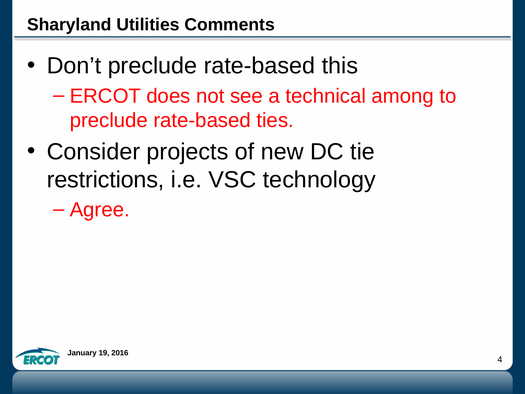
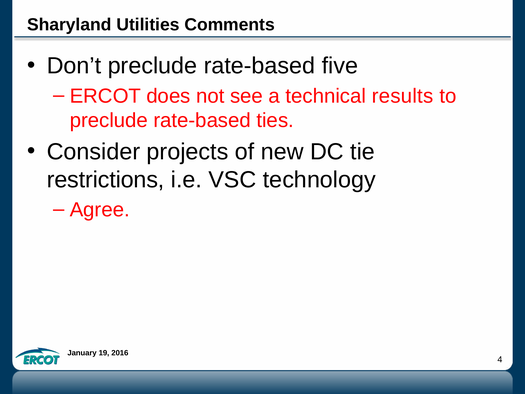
this: this -> five (340, 66)
among: among -> results (403, 96)
